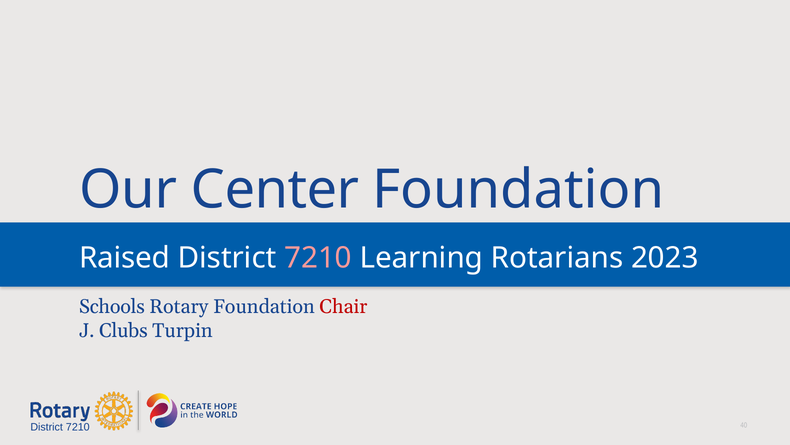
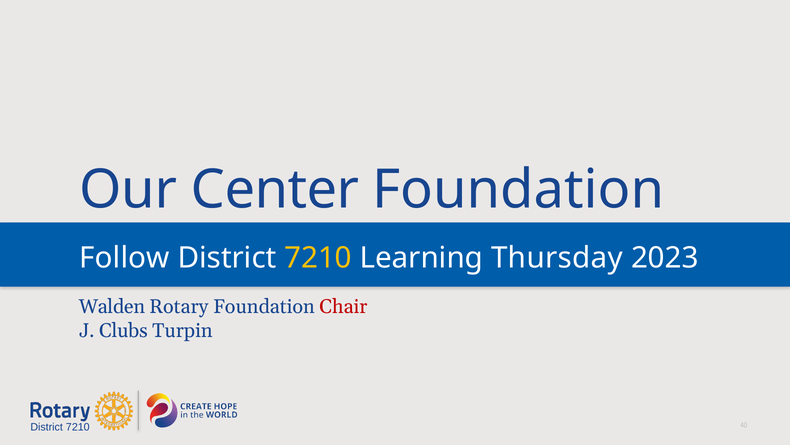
Raised: Raised -> Follow (124, 258)
7210 colour: pink -> yellow (318, 258)
Rotarians: Rotarians -> Thursday (557, 258)
Schools: Schools -> Walden (112, 307)
